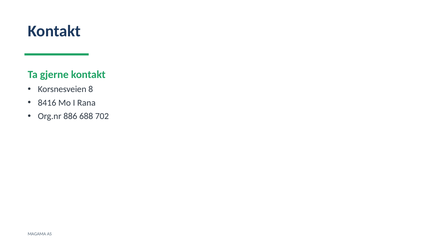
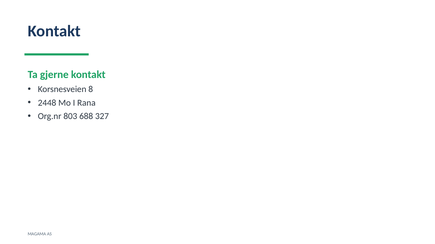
8416: 8416 -> 2448 (47, 103)
886: 886 -> 803 (70, 117)
702: 702 -> 327 (102, 117)
